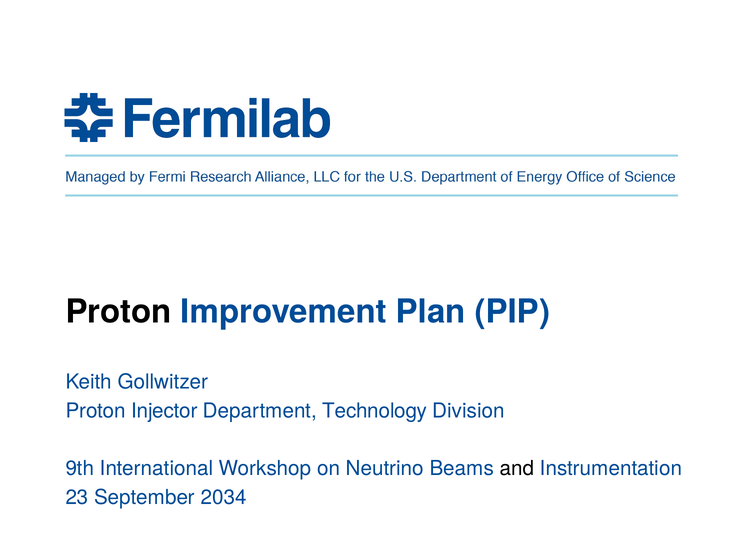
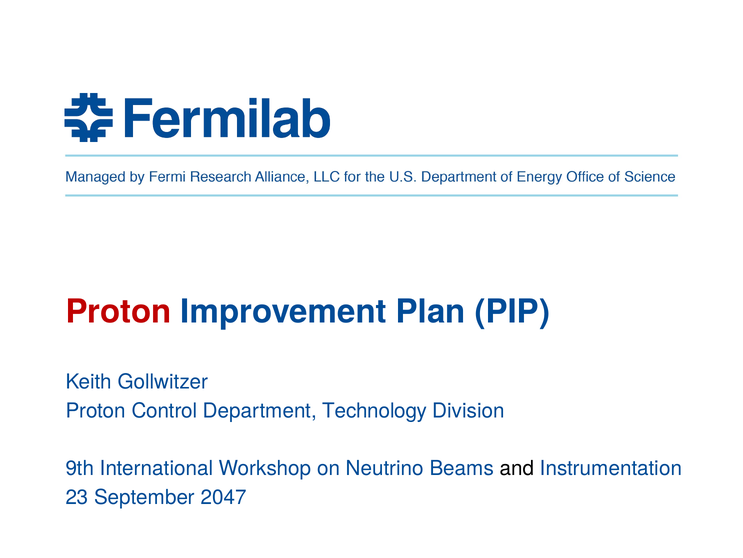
Proton colour: black -> red (118, 311)
Injector: Injector -> Control (164, 410)
2034: 2034 -> 2047 (224, 497)
